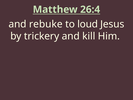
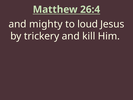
rebuke: rebuke -> mighty (46, 24)
